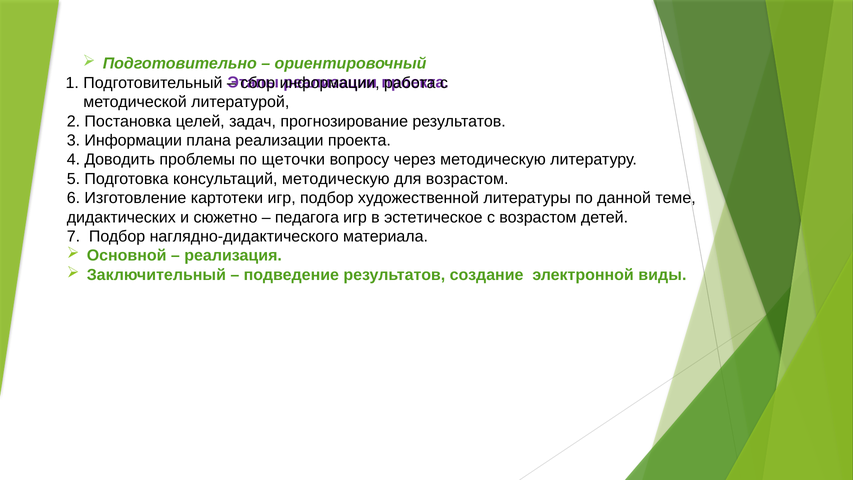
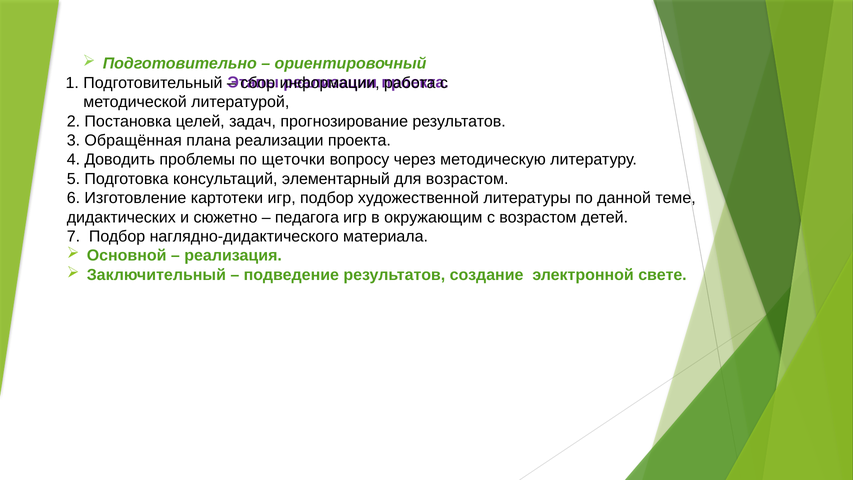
3 Информации: Информации -> Обращённая (133, 140)
консультаций методическую: методическую -> элементарный (336, 179)
эстетическое: эстетическое -> окружающим (433, 217)
виды: виды -> свете (662, 275)
